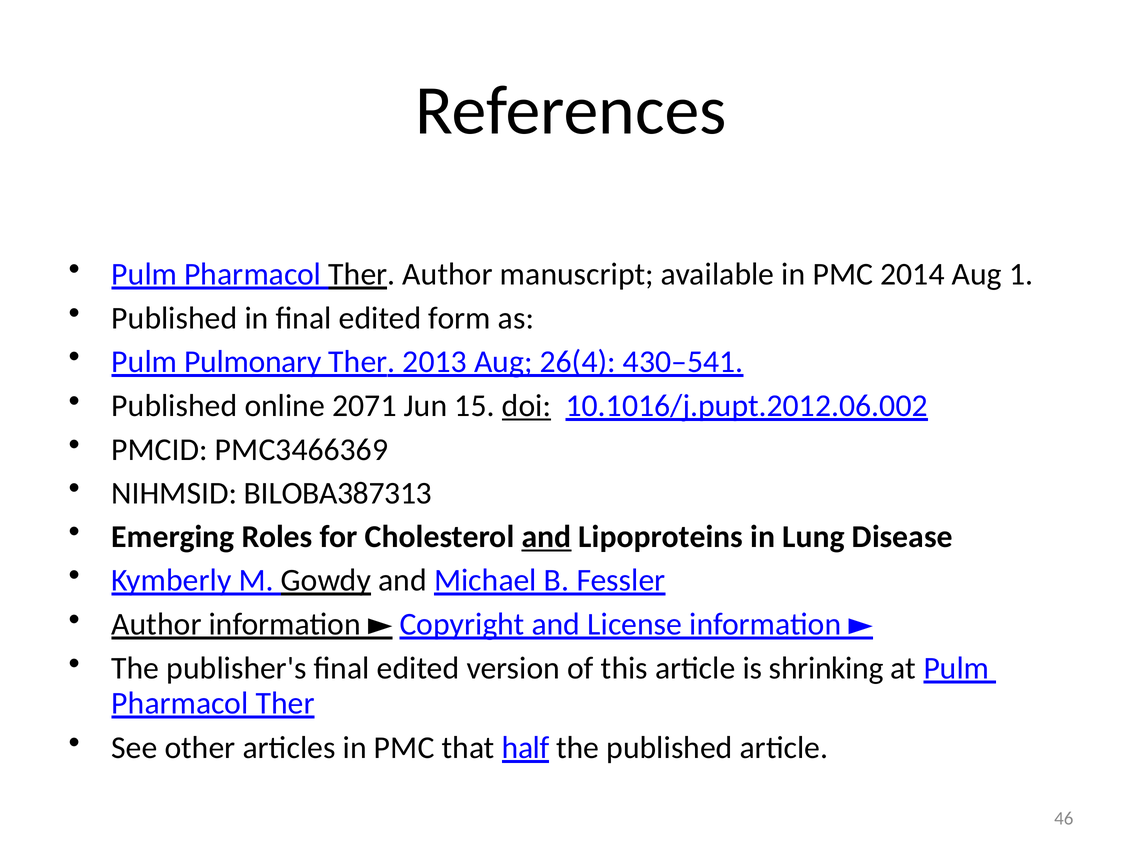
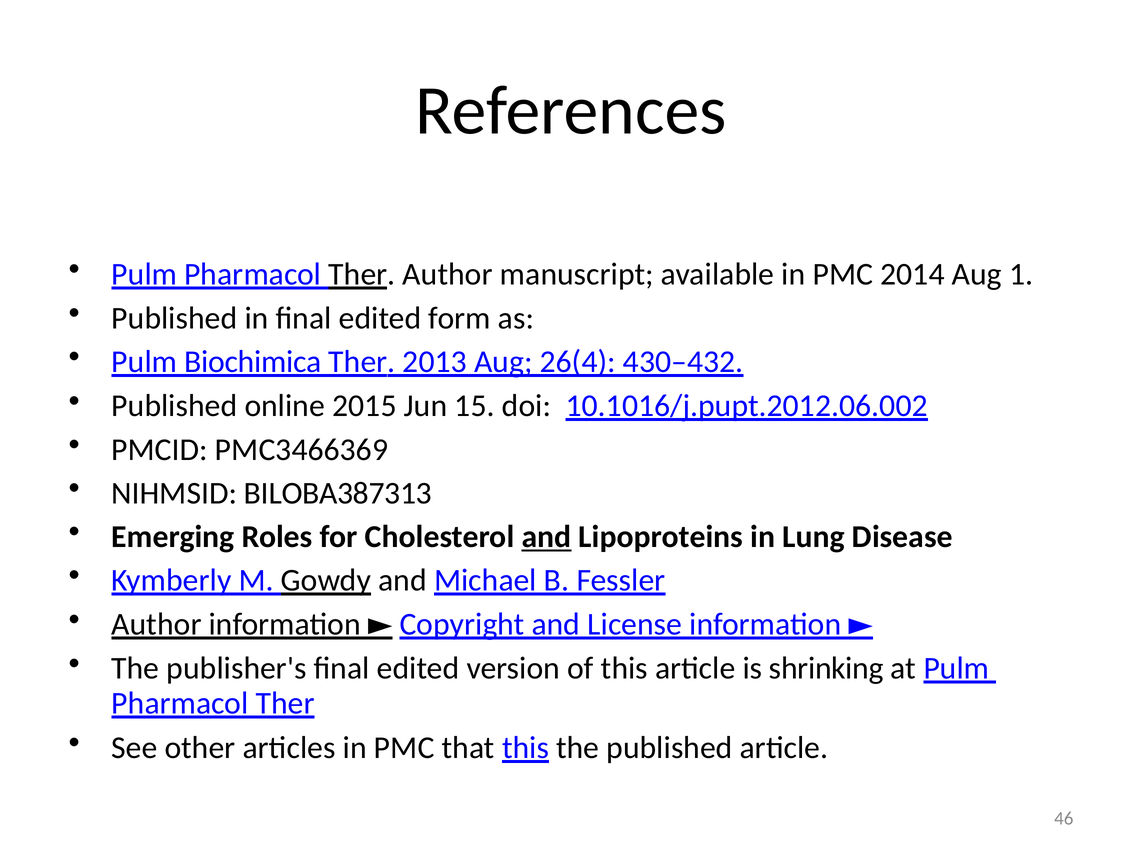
Pulmonary: Pulmonary -> Biochimica (253, 362)
430–541: 430–541 -> 430–432 (683, 362)
2071: 2071 -> 2015 (364, 406)
doi underline: present -> none (526, 406)
that half: half -> this (526, 747)
